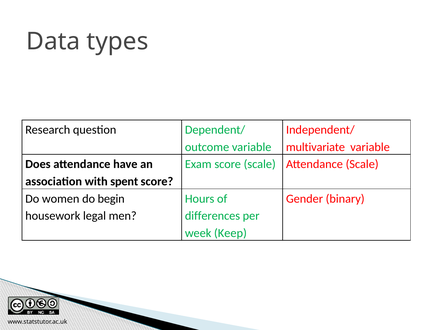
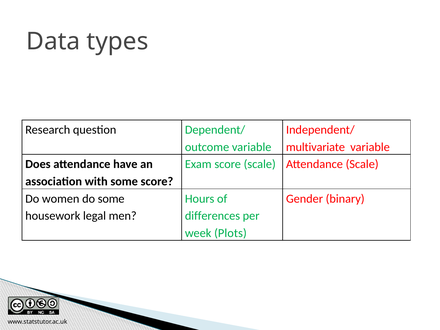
with spent: spent -> some (124, 181)
do begin: begin -> some (111, 199)
Keep: Keep -> Plots (230, 233)
